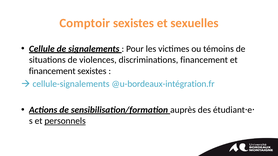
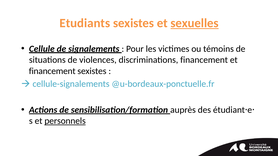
Comptoir: Comptoir -> Etudiants (85, 23)
sexuelles underline: none -> present (195, 23)
@u-bordeaux-intégration.fr: @u-bordeaux-intégration.fr -> @u-bordeaux-ponctuelle.fr (163, 84)
